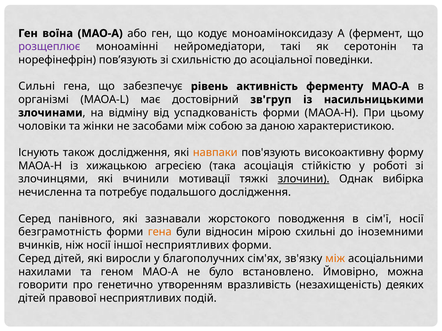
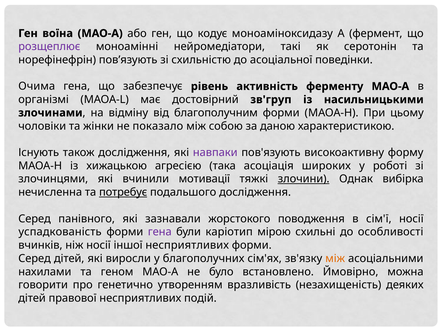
Сильні: Сильні -> Очима (37, 86)
успадкованість: успадкованість -> благополучним (216, 113)
засобами: засобами -> показало (158, 126)
навпаки colour: orange -> purple (215, 153)
стійкістю: стійкістю -> широких (326, 166)
потребує underline: none -> present (123, 193)
безграмотність: безграмотність -> успадкованість (60, 232)
гена colour: orange -> purple (160, 232)
відносин: відносин -> каріотип (229, 232)
іноземними: іноземними -> особливості (391, 232)
